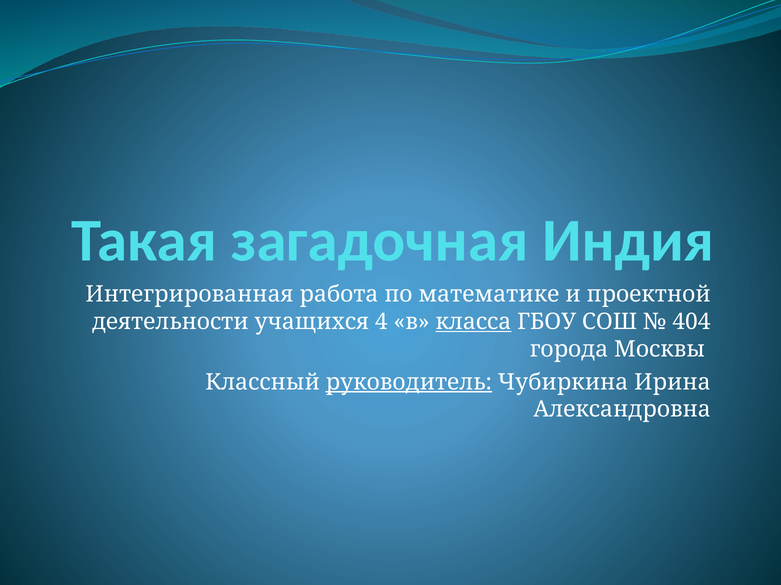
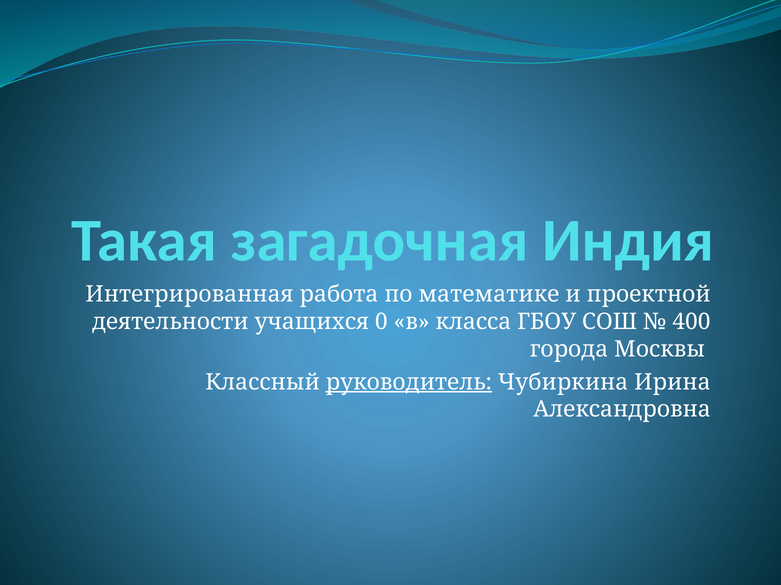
4: 4 -> 0 (381, 322)
класса underline: present -> none (473, 322)
404: 404 -> 400 (691, 322)
